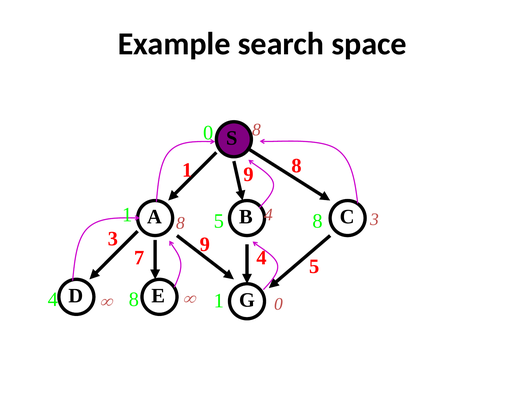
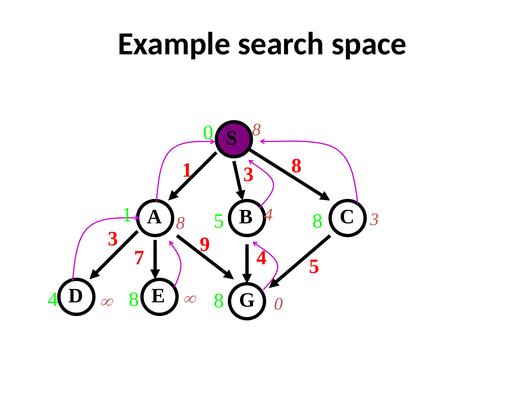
1 9: 9 -> 3 (249, 174)
4 8 1: 1 -> 8 (219, 301)
